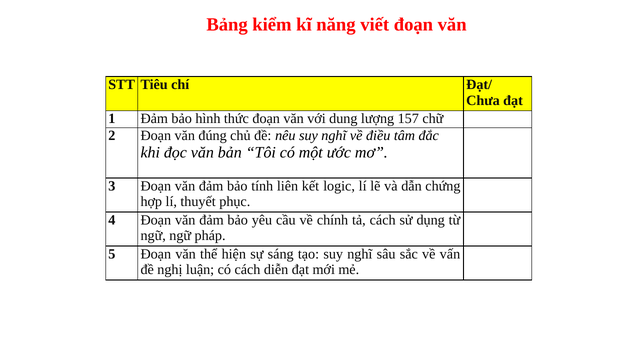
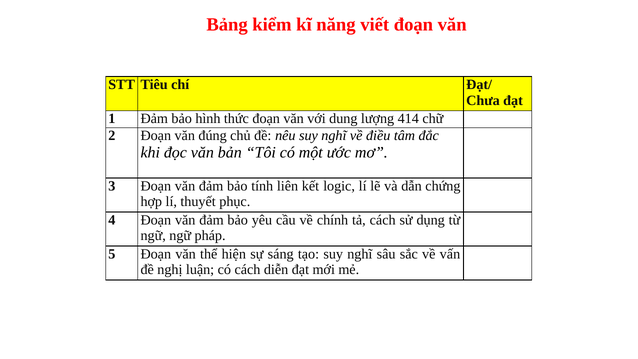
157: 157 -> 414 (408, 119)
